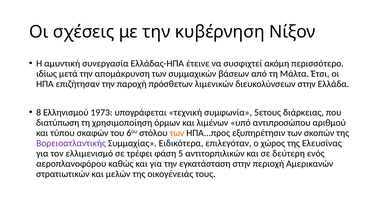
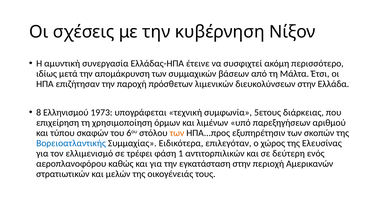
διατύπωση: διατύπωση -> επιχείρηση (58, 123)
αντιπροσώπου: αντιπροσώπου -> παρεξηγήσεων (282, 123)
Βορειοατλαντικής colour: purple -> blue (71, 143)
5: 5 -> 1 (181, 154)
